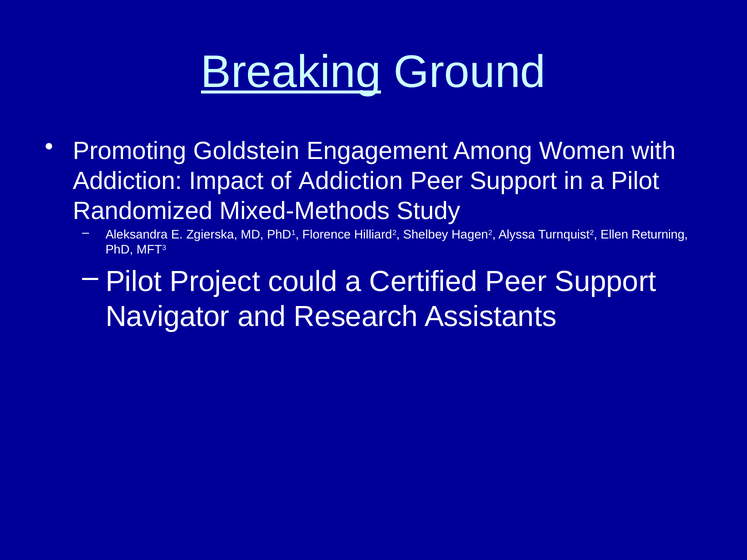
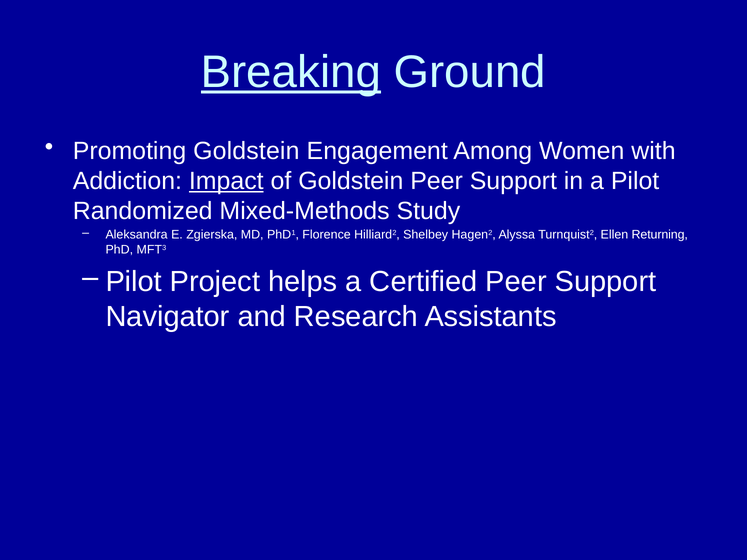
Impact underline: none -> present (226, 181)
of Addiction: Addiction -> Goldstein (351, 181)
could: could -> helps (303, 282)
